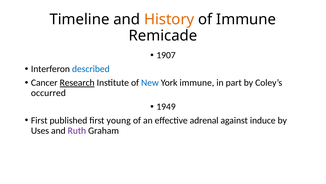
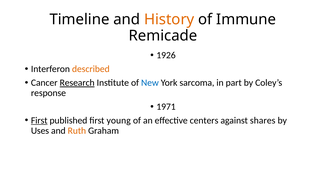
1907: 1907 -> 1926 (166, 55)
described colour: blue -> orange (91, 69)
York immune: immune -> sarcoma (197, 82)
occurred: occurred -> response (48, 93)
1949: 1949 -> 1971 (166, 106)
First underline: none -> present (39, 120)
adrenal: adrenal -> centers (204, 120)
induce: induce -> shares (263, 120)
Ruth colour: purple -> orange (77, 130)
